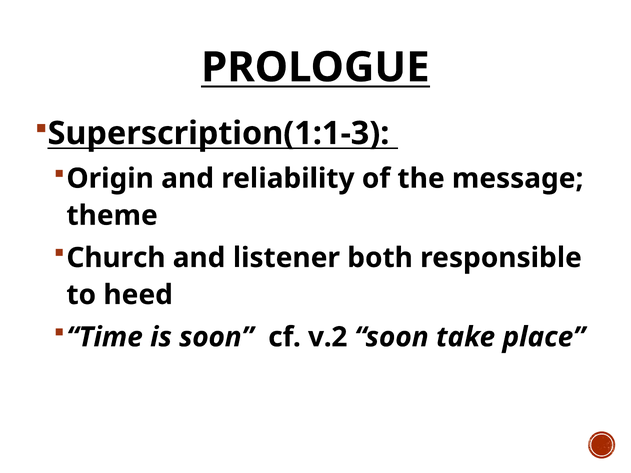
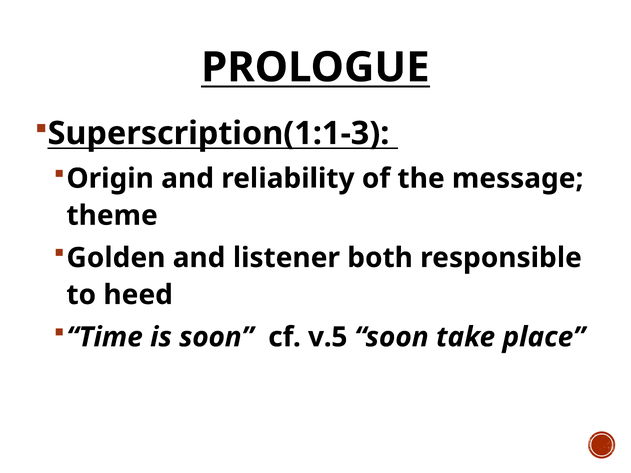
Church: Church -> Golden (116, 258)
v.2: v.2 -> v.5 (328, 337)
